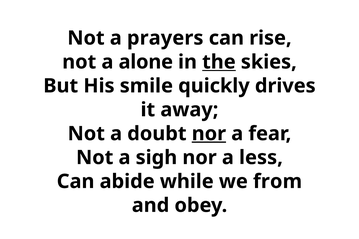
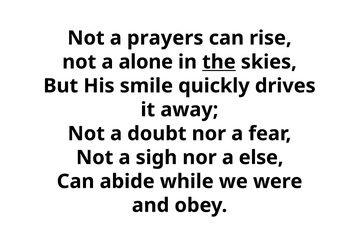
nor underline: present -> none (209, 134)
less: less -> else (261, 158)
from: from -> were (278, 182)
